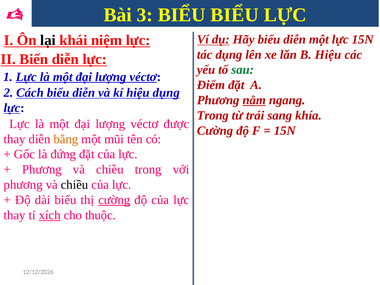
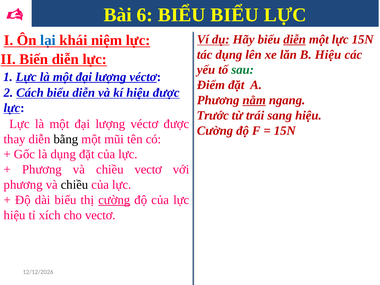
3: 3 -> 6 (145, 15)
lại colour: black -> blue (48, 40)
diễn underline: none -> present (295, 39)
hiệu dụng: dụng -> được (166, 93)
Trong: Trong -> Trước (213, 115)
sang khía: khía -> hiệu (308, 115)
bằng colour: orange -> black (66, 139)
là đứng: đứng -> dụng (63, 154)
chiều trong: trong -> vectơ (148, 169)
thay: thay -> hiệu (15, 215)
xích underline: present -> none (50, 215)
cho thuộc: thuộc -> vectơ (100, 215)
